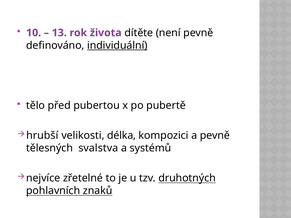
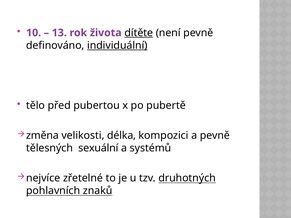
dítěte underline: none -> present (139, 33)
hrubší: hrubší -> změna (42, 136)
svalstva: svalstva -> sexuální (98, 148)
